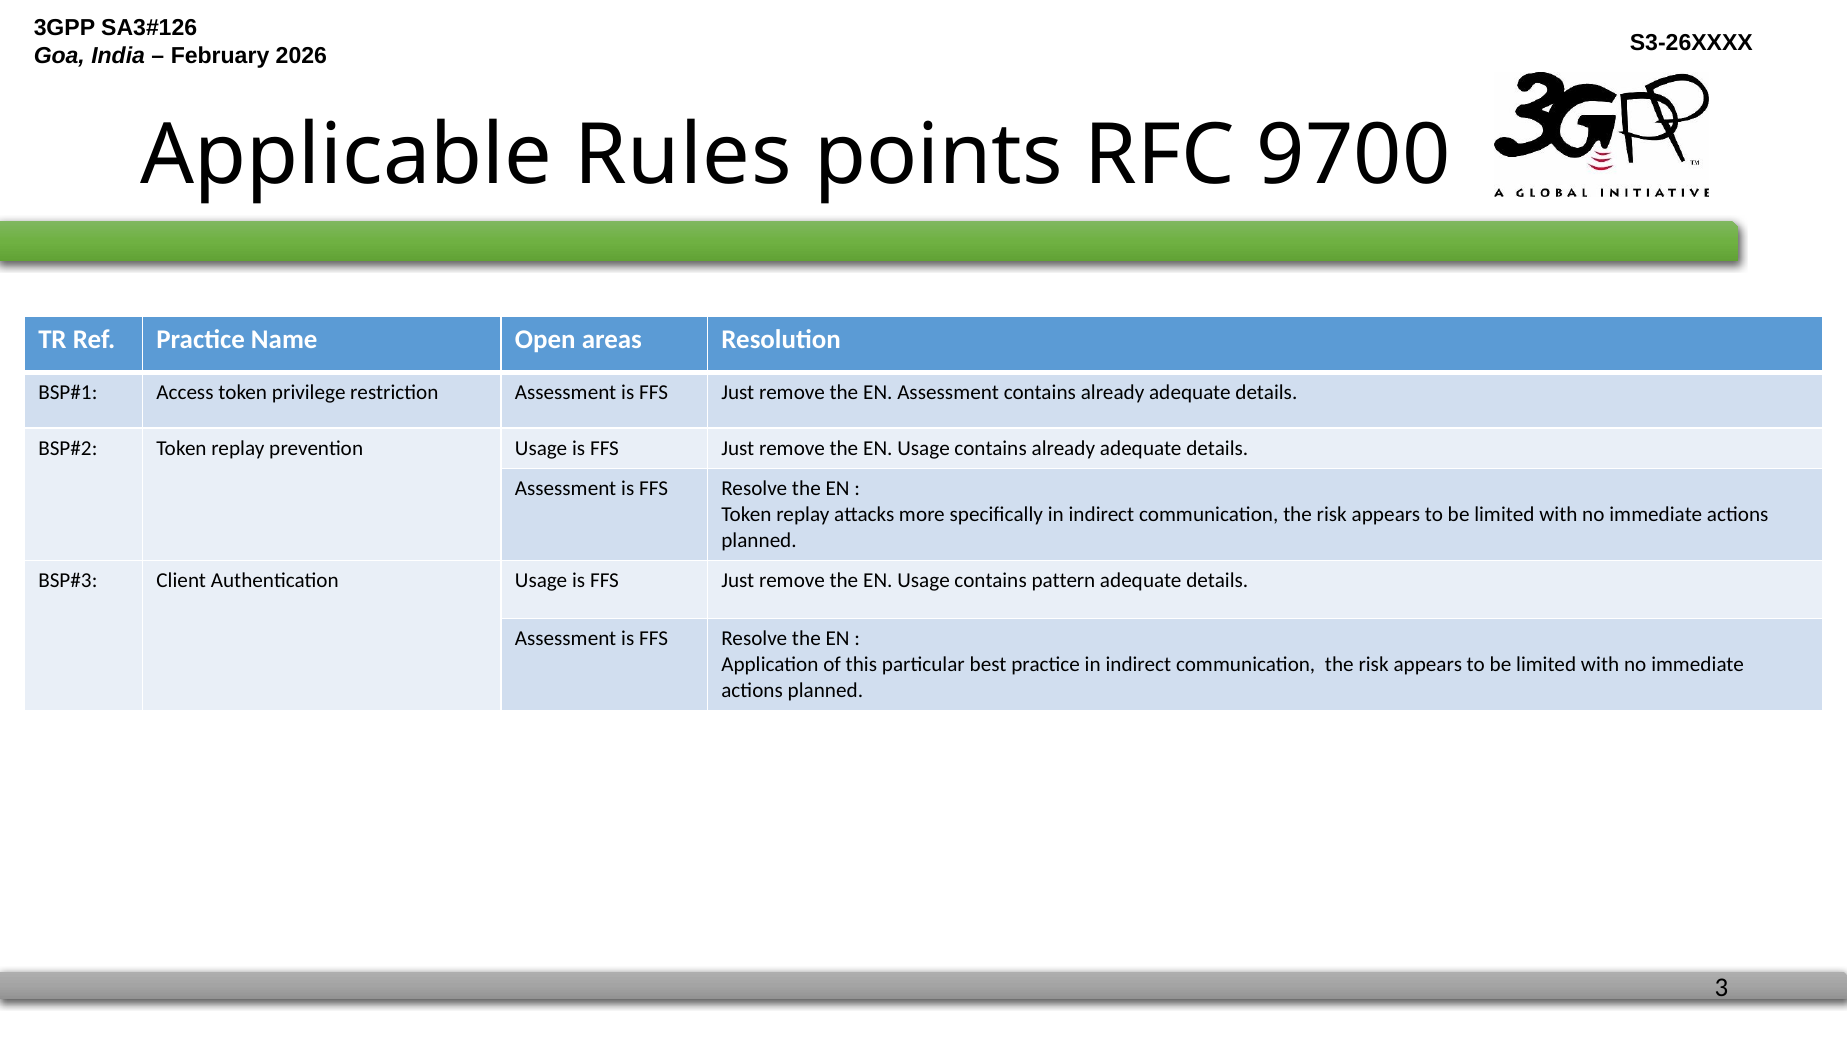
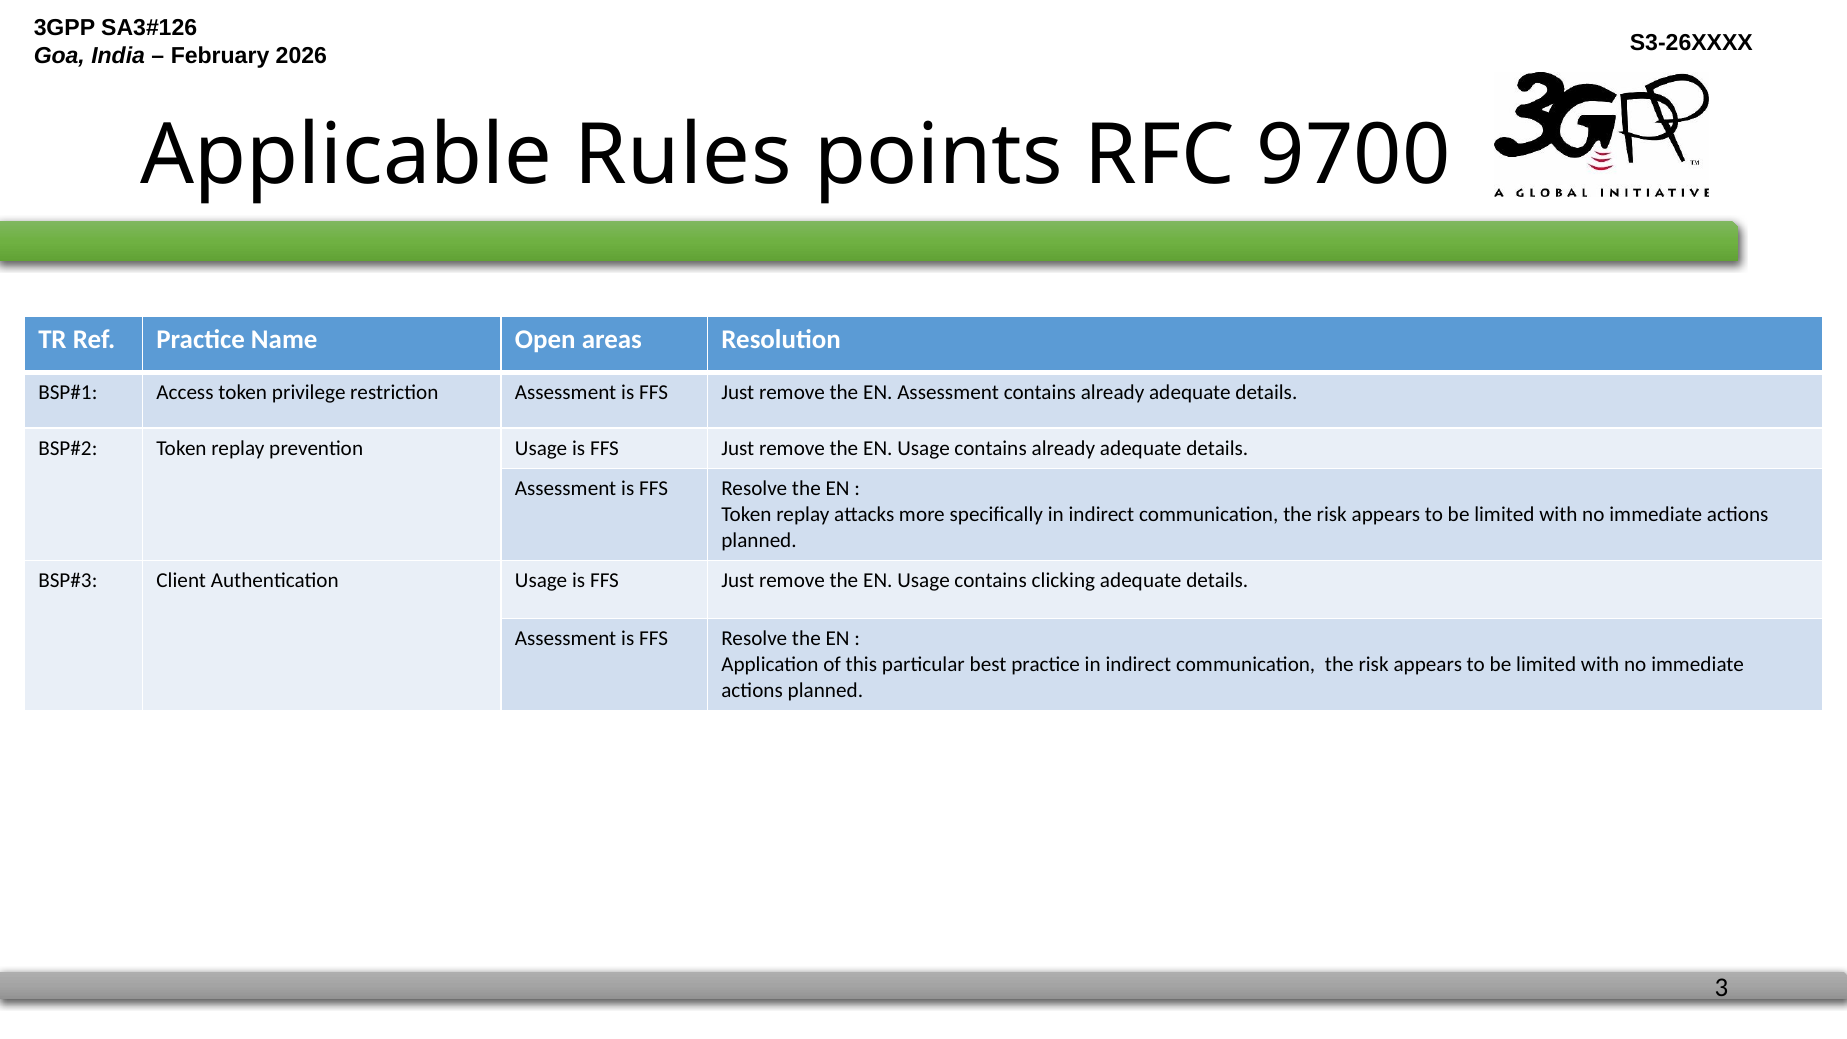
pattern: pattern -> clicking (1063, 581)
